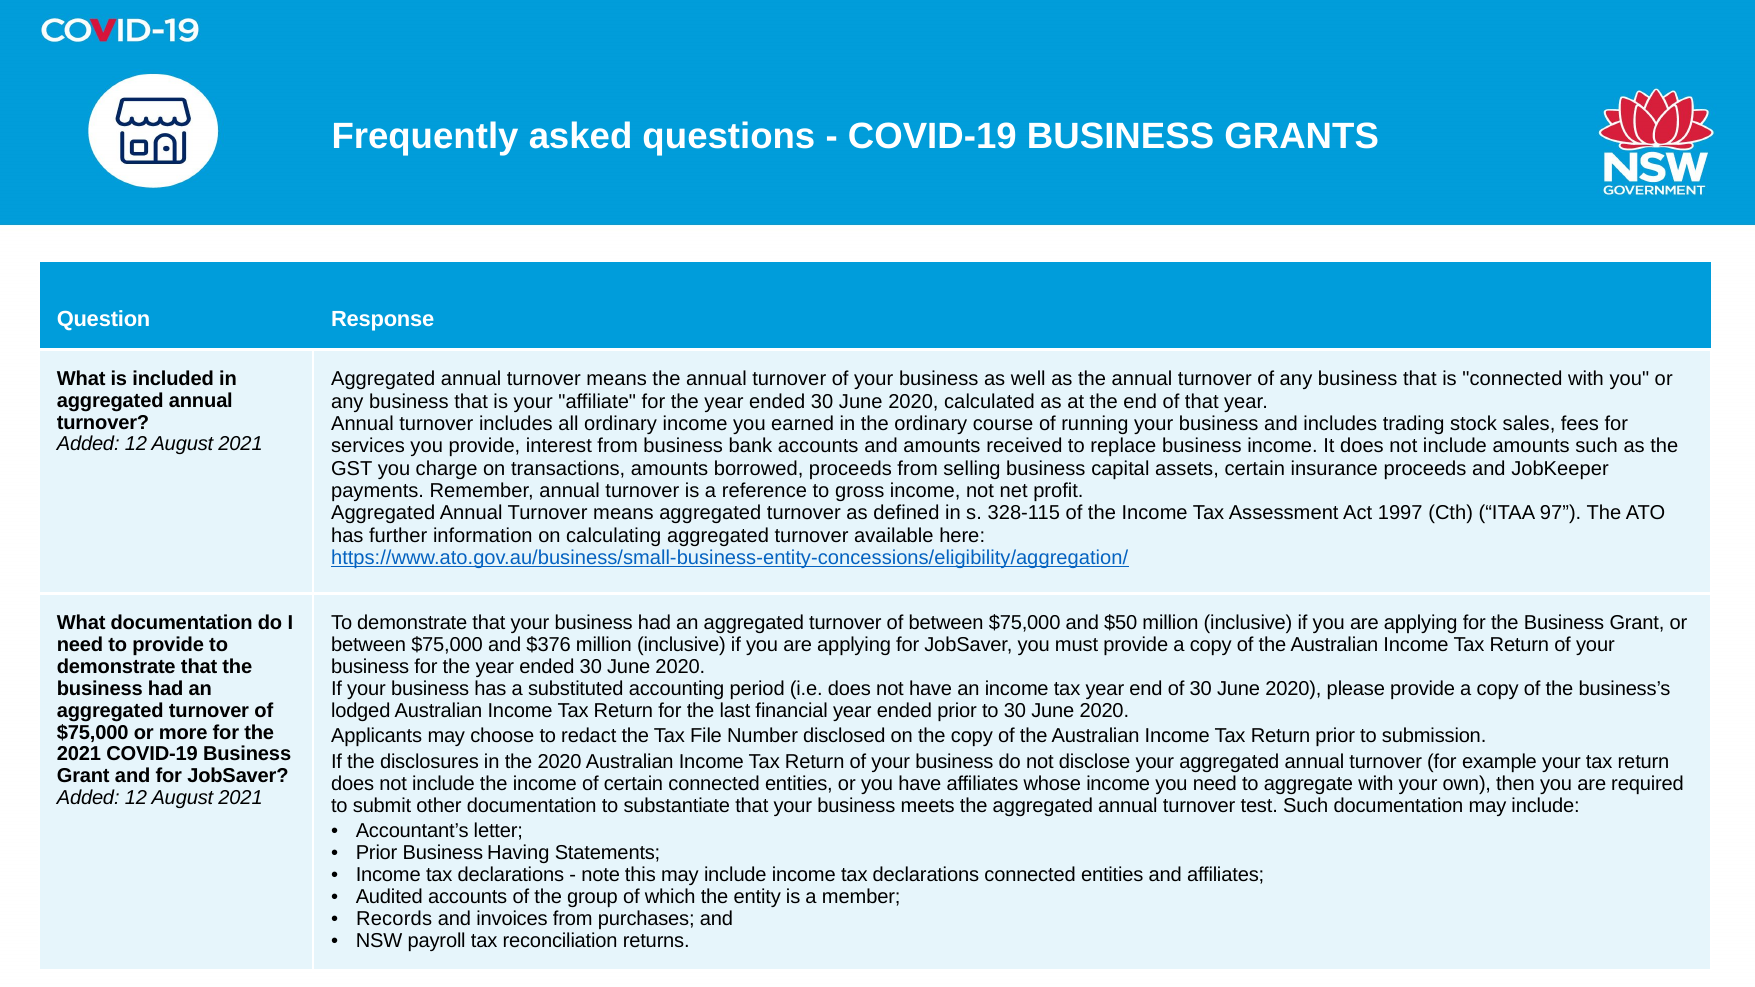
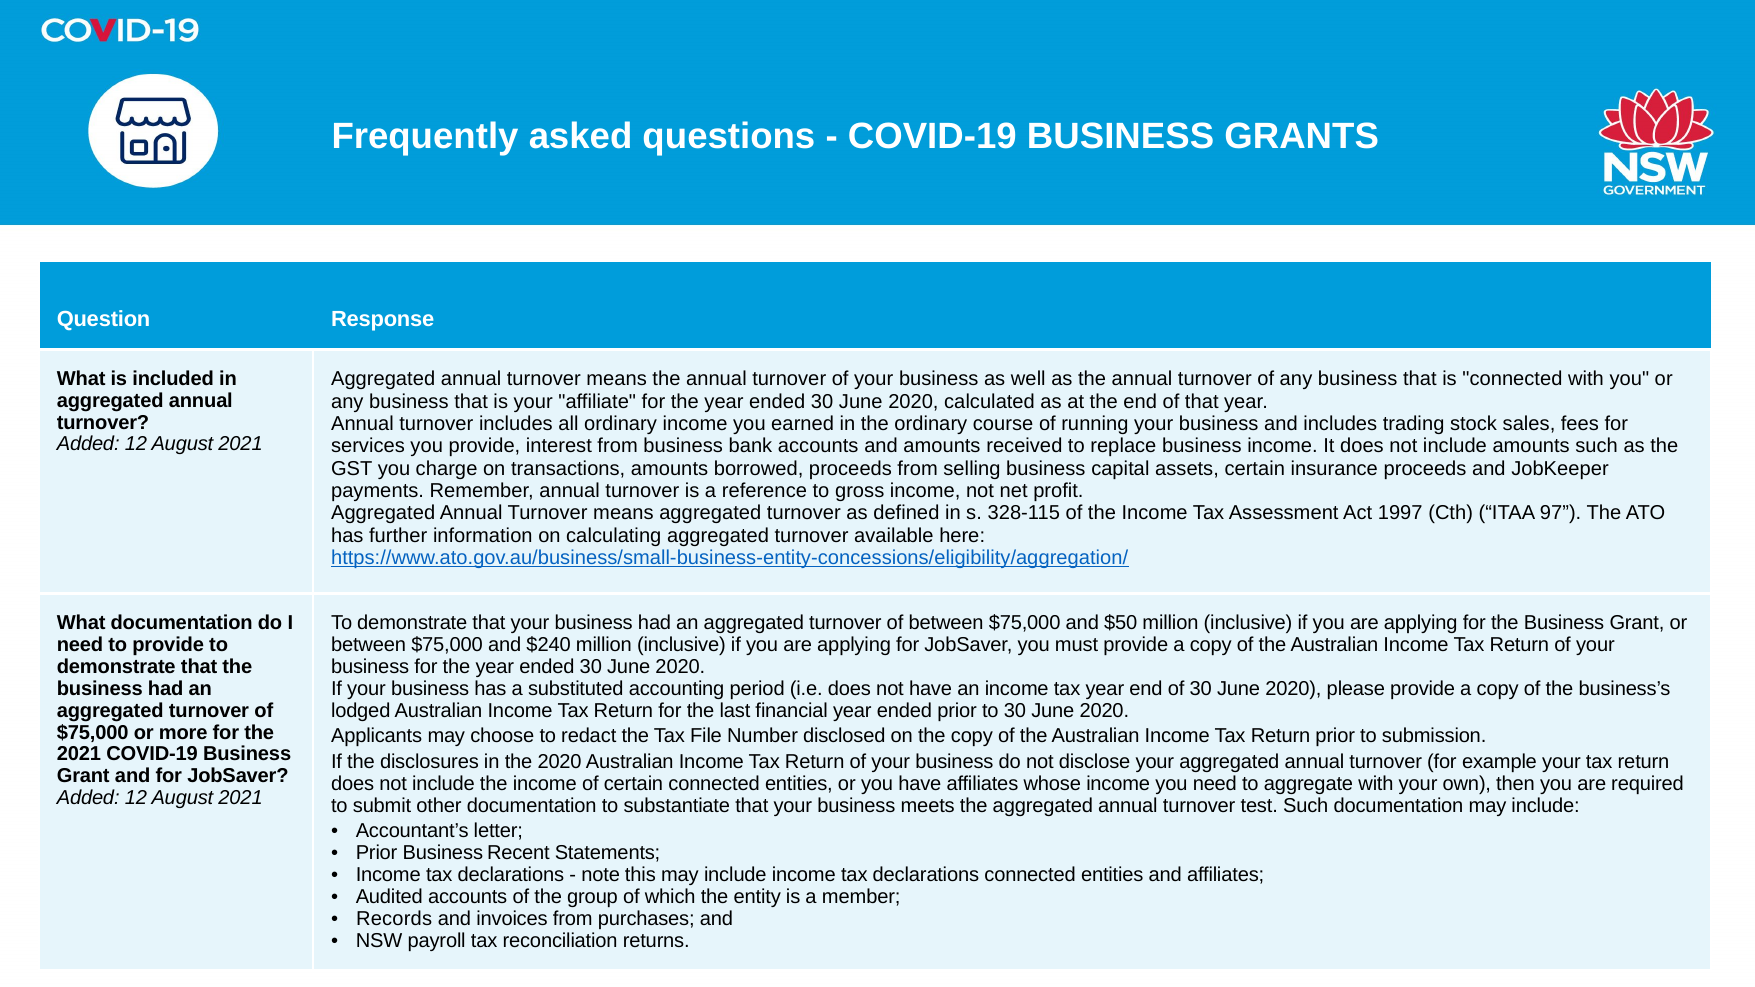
$376: $376 -> $240 (549, 645)
Having: Having -> Recent (518, 853)
